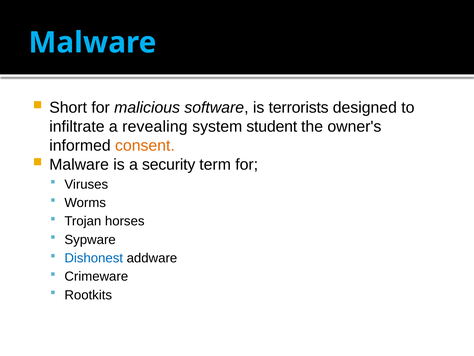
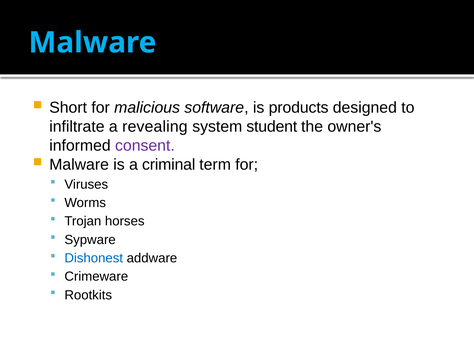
terrorists: terrorists -> products (299, 107)
consent colour: orange -> purple (145, 145)
security: security -> criminal (169, 164)
